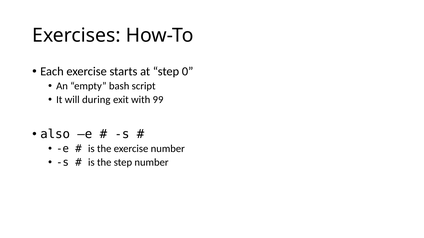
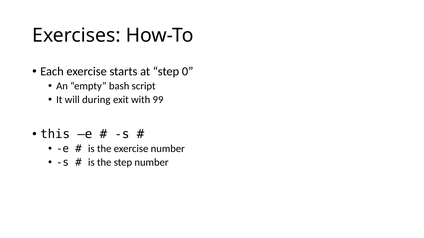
also: also -> this (55, 135)
